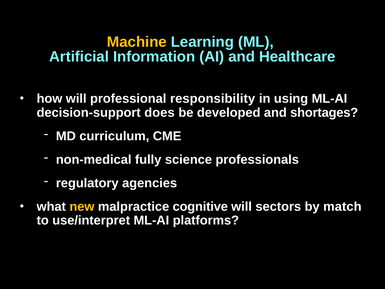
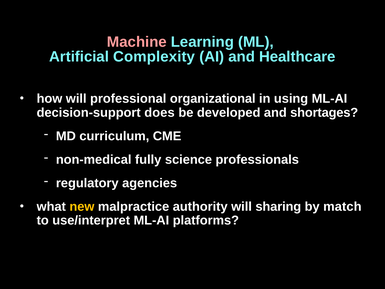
Machine colour: yellow -> pink (137, 42)
Information: Information -> Complexity (154, 57)
responsibility: responsibility -> organizational (213, 99)
cognitive: cognitive -> authority (200, 206)
sectors: sectors -> sharing (278, 206)
